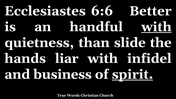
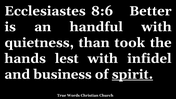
6:6: 6:6 -> 8:6 (102, 11)
with underline: present -> none (156, 27)
slide: slide -> took (130, 43)
liar: liar -> lest (67, 59)
